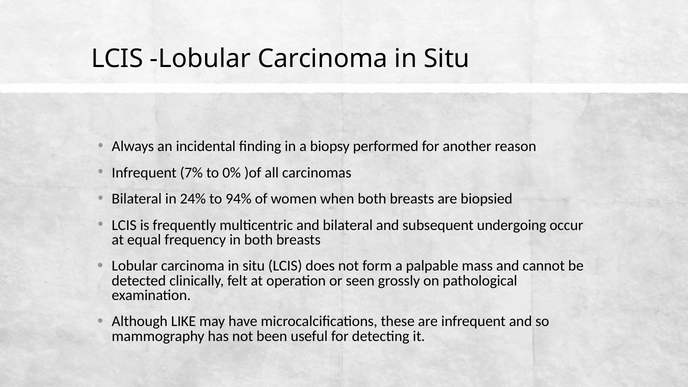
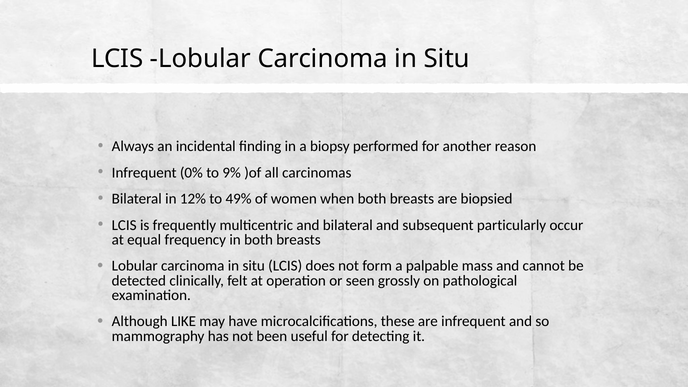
7%: 7% -> 0% (191, 173)
0%: 0% -> 9% (232, 173)
24%: 24% -> 12% (193, 199)
94%: 94% -> 49% (239, 199)
undergoing: undergoing -> particularly (512, 225)
